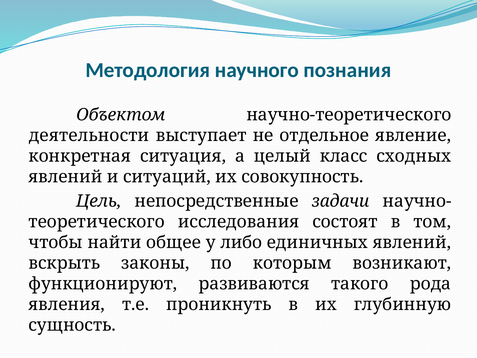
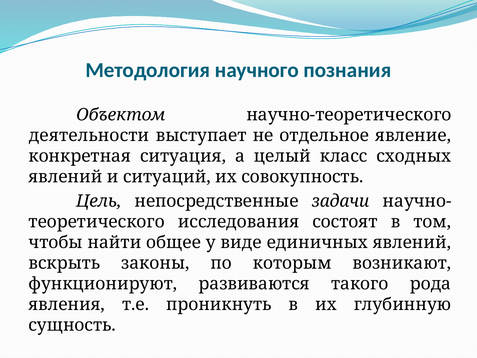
либо: либо -> виде (241, 242)
